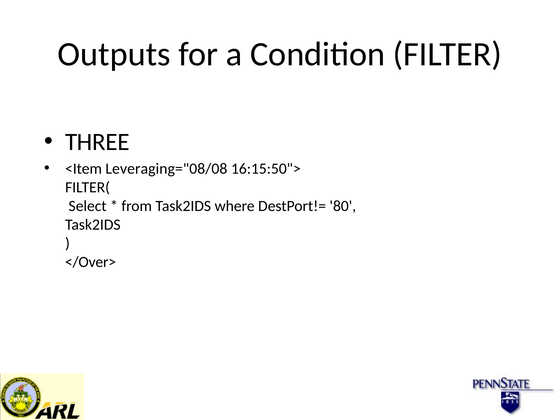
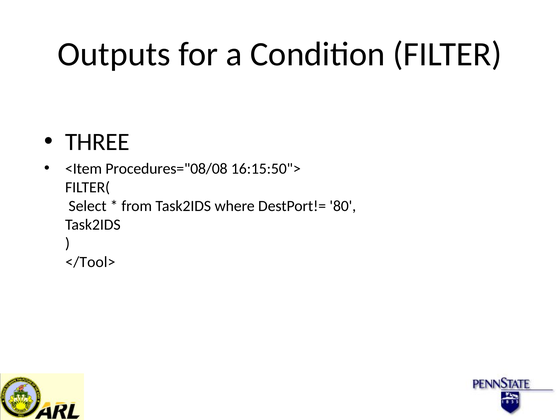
Leveraging="08/08: Leveraging="08/08 -> Procedures="08/08 (167, 169)
</Over>: </Over> -> </Tool> (90, 262)
